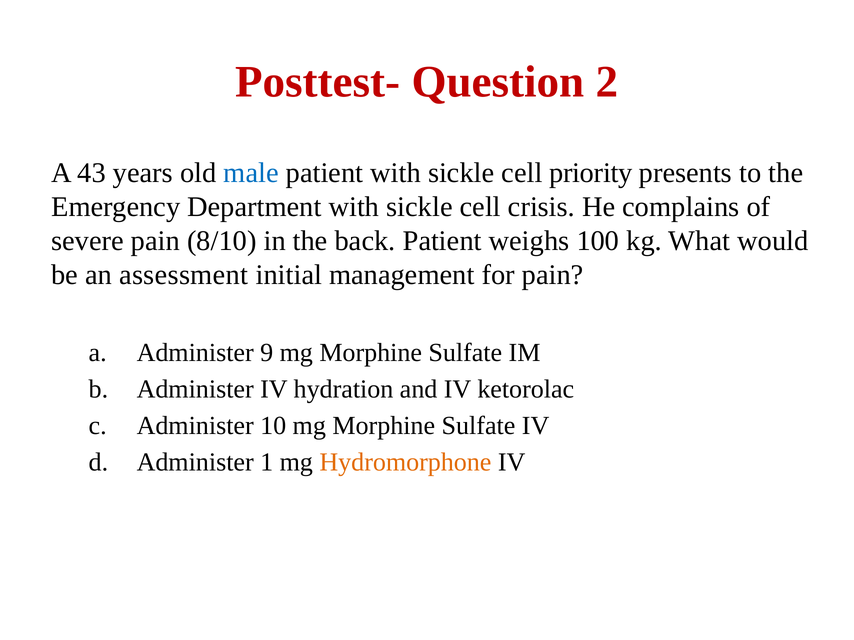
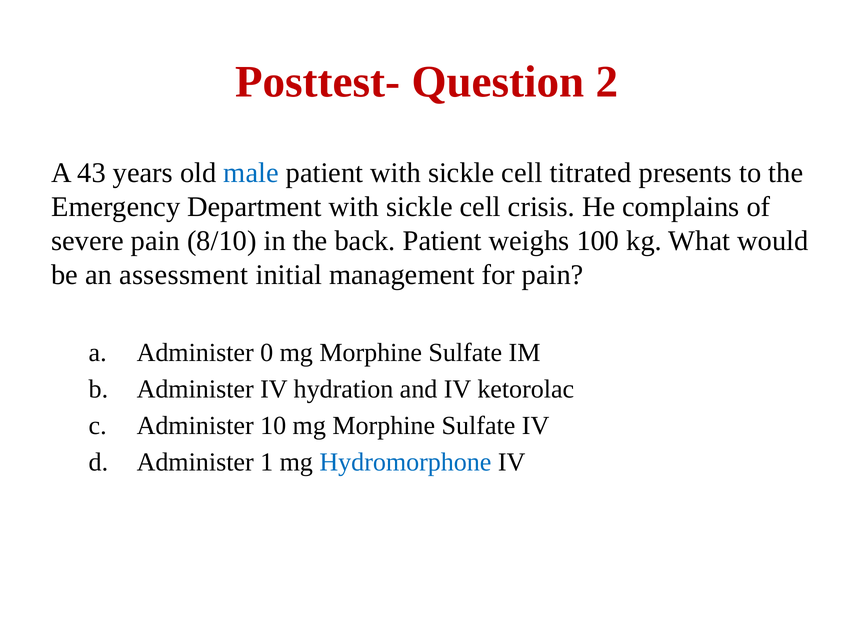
priority: priority -> titrated (591, 173)
9: 9 -> 0 (267, 353)
Hydromorphone colour: orange -> blue (405, 462)
